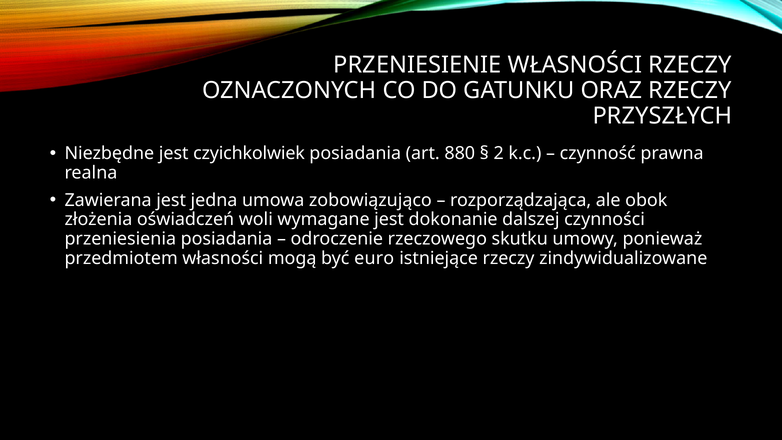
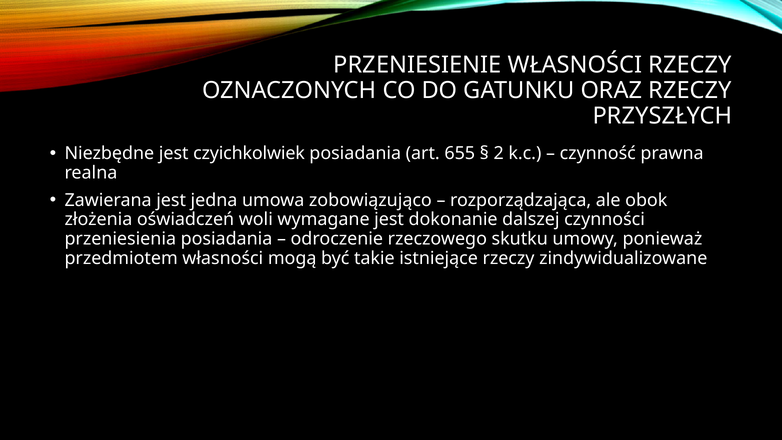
880: 880 -> 655 (460, 153)
euro: euro -> takie (374, 258)
